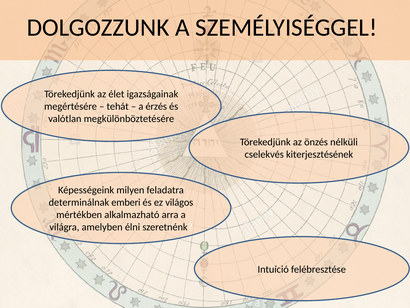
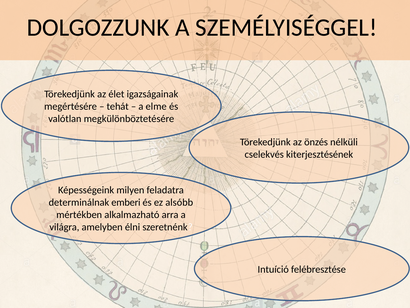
érzés: érzés -> elme (156, 106)
világos: világos -> alsóbb (179, 202)
